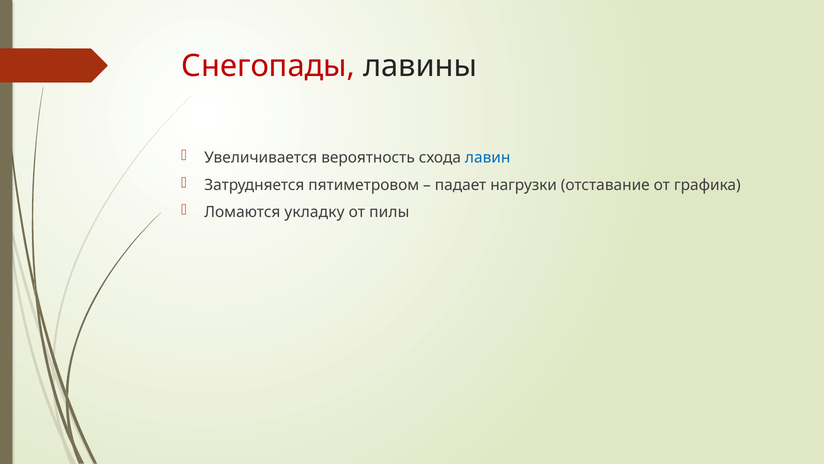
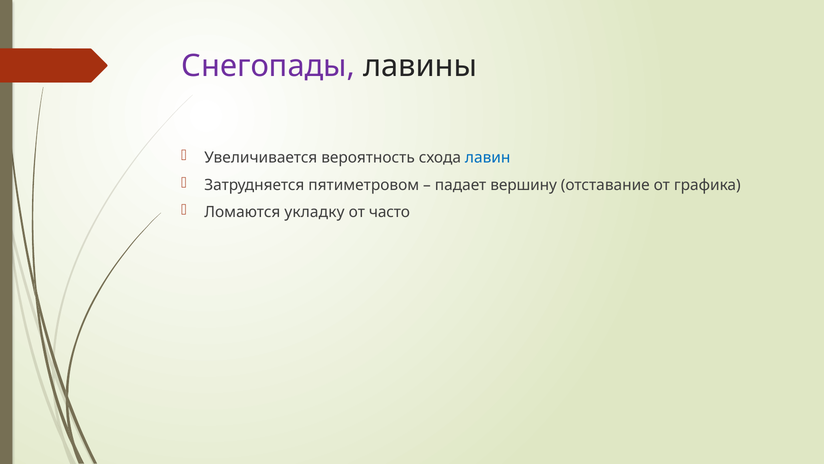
Снегопады colour: red -> purple (268, 66)
нагрузки: нагрузки -> вершину (524, 185)
пилы: пилы -> часто (389, 212)
